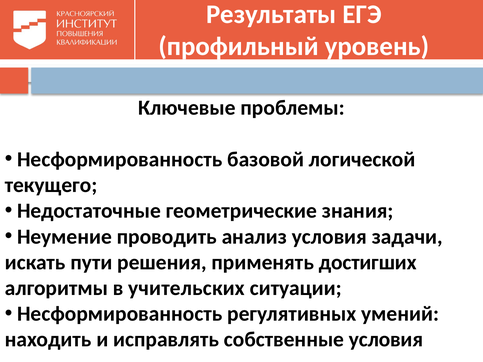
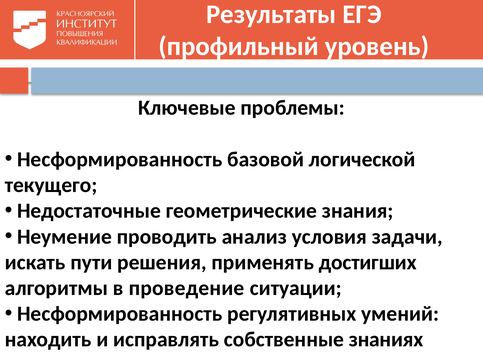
учительских: учительских -> проведение (187, 288)
собственные условия: условия -> знаниях (386, 340)
